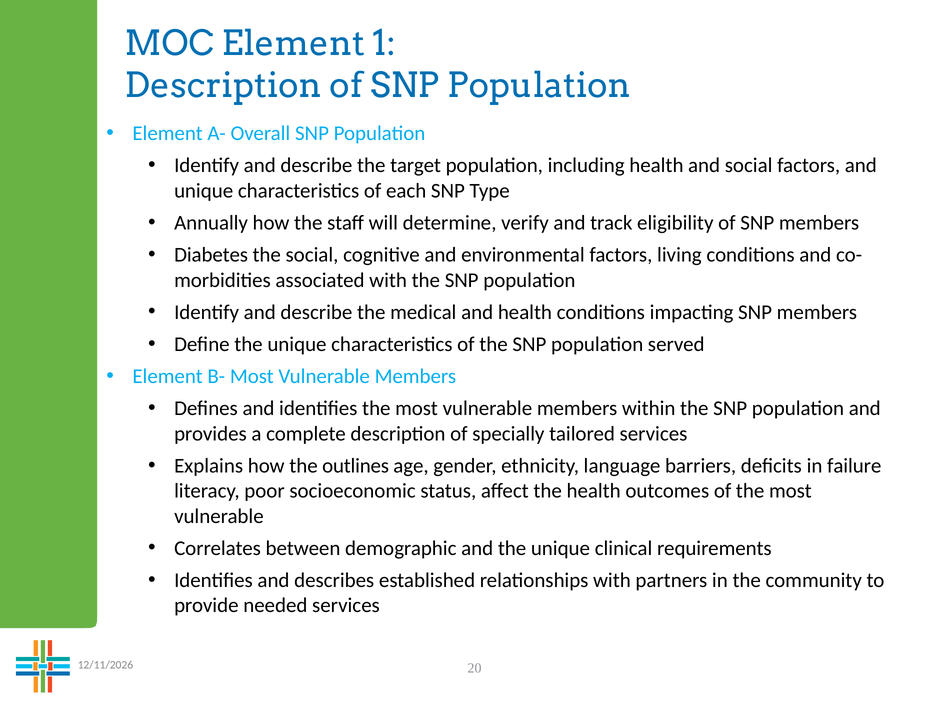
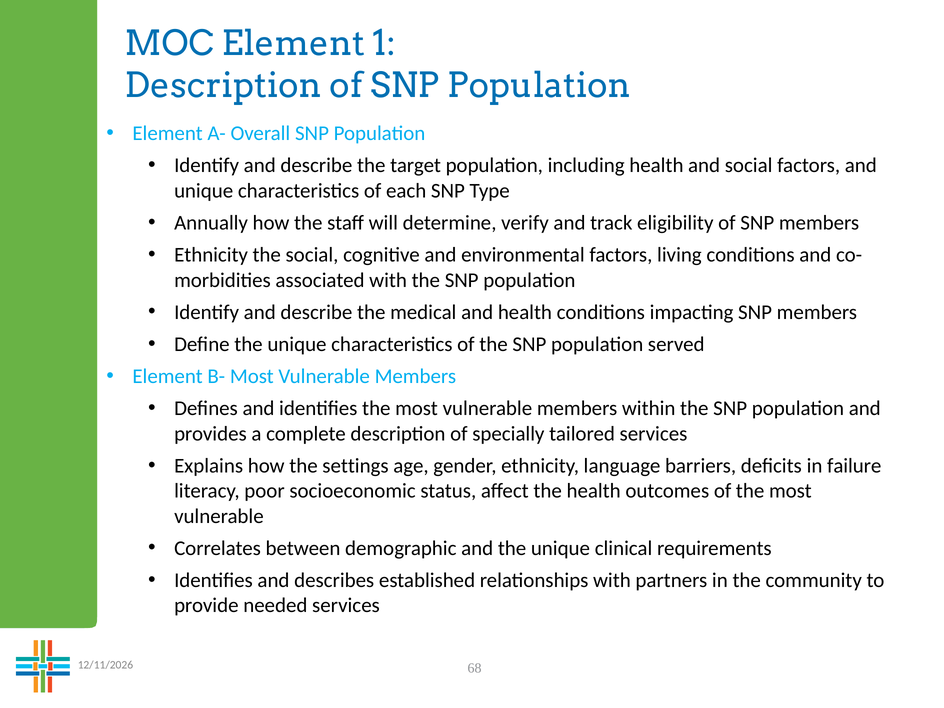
Diabetes: Diabetes -> Ethnicity (211, 255)
outlines: outlines -> settings (355, 466)
20: 20 -> 68 (475, 668)
